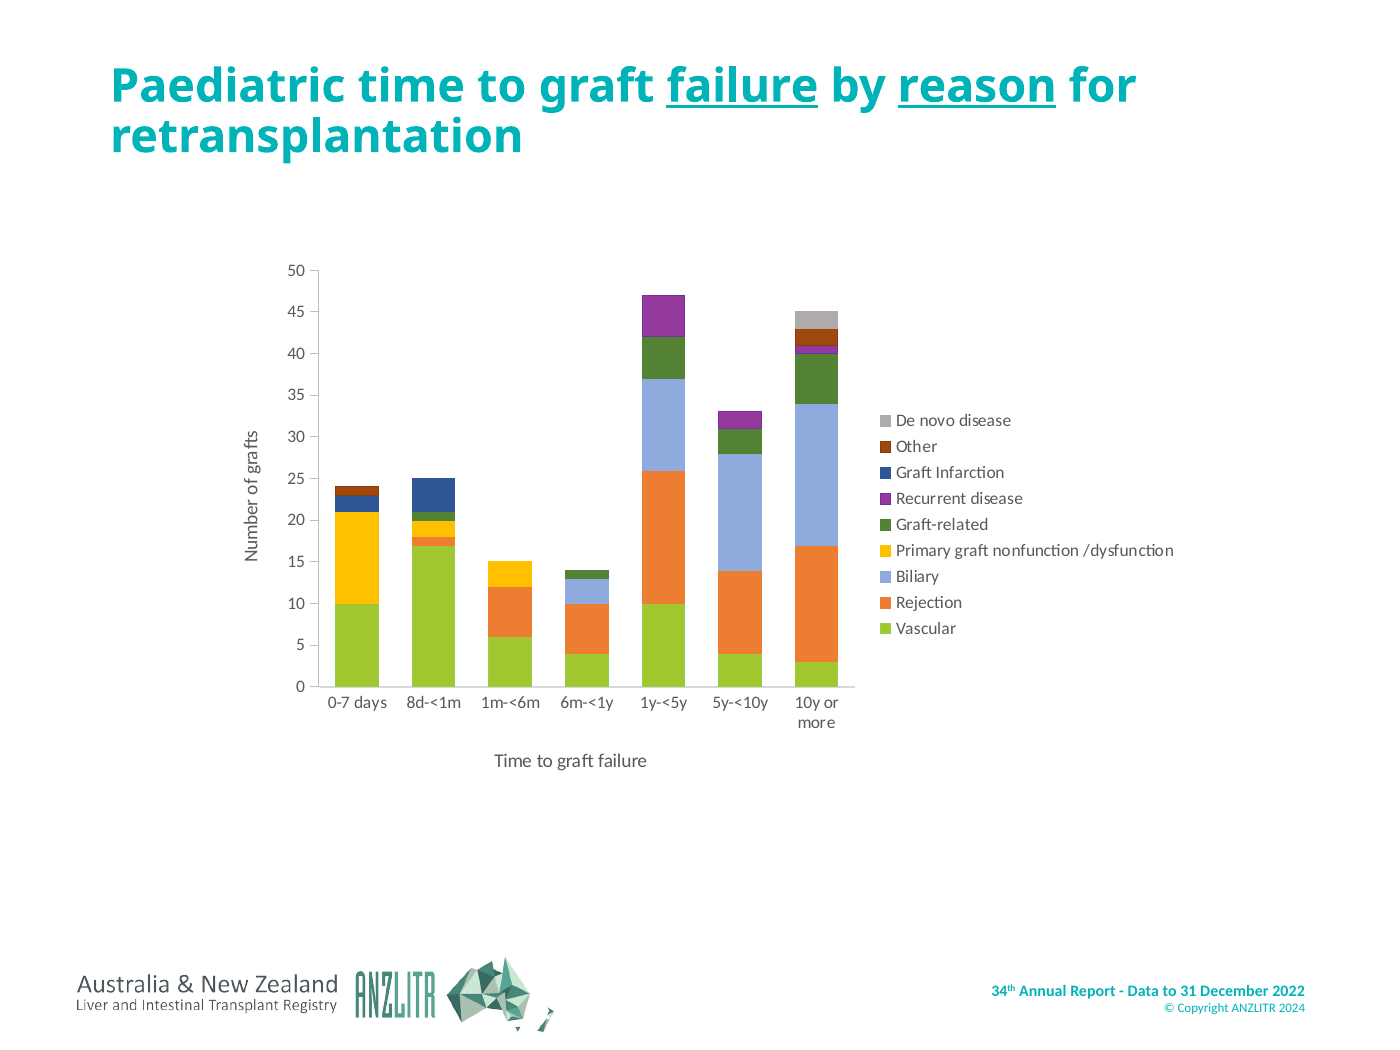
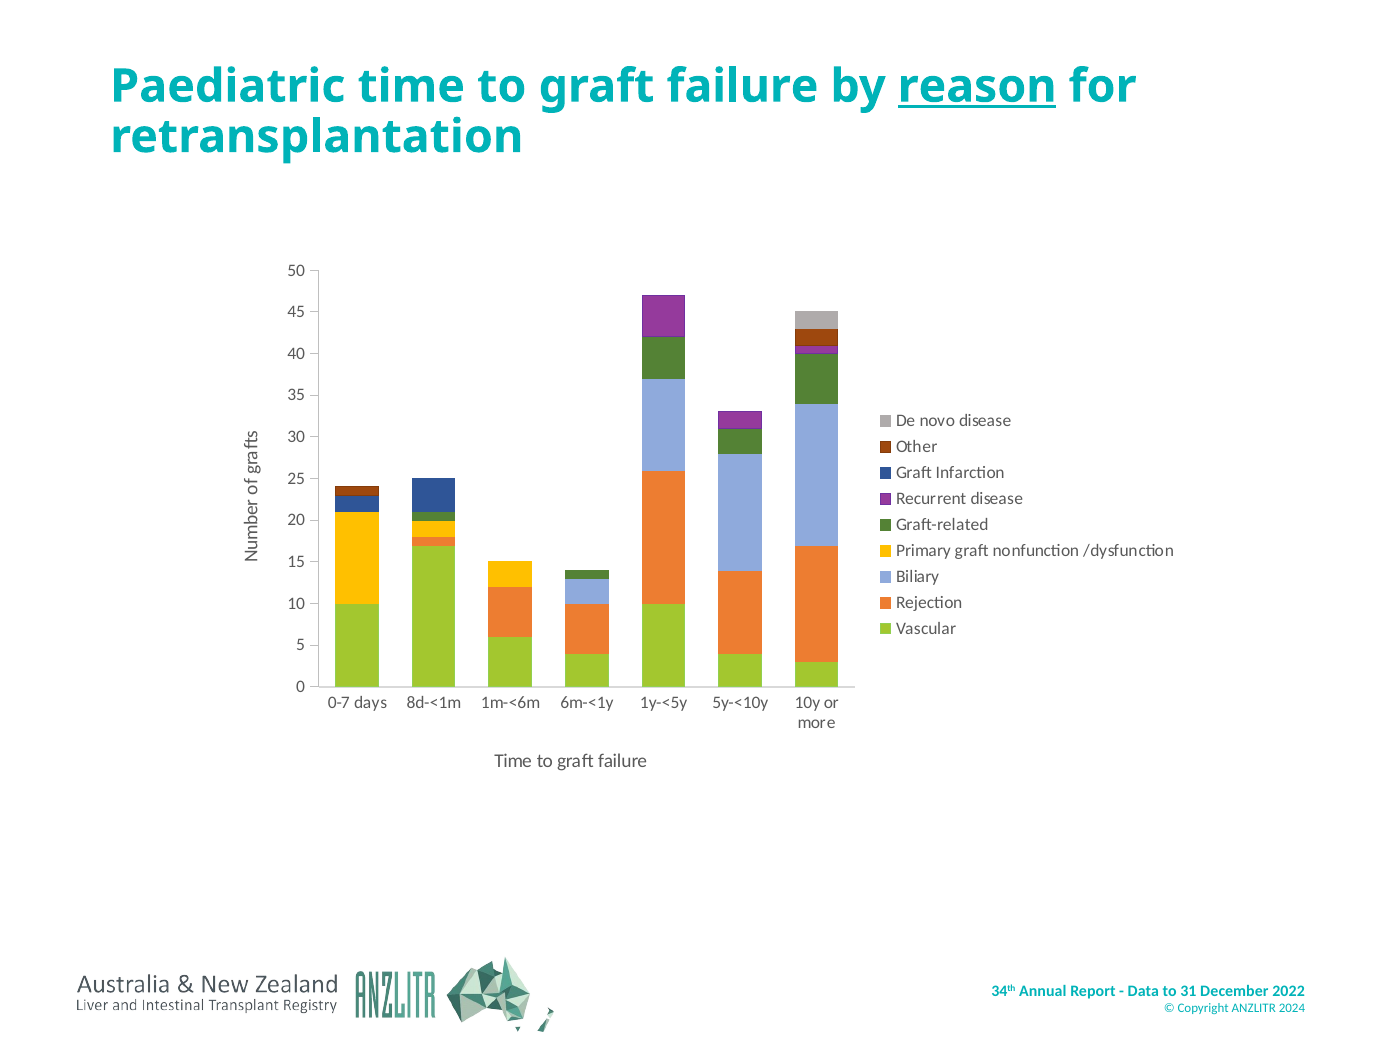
failure underline: present -> none (743, 86)
